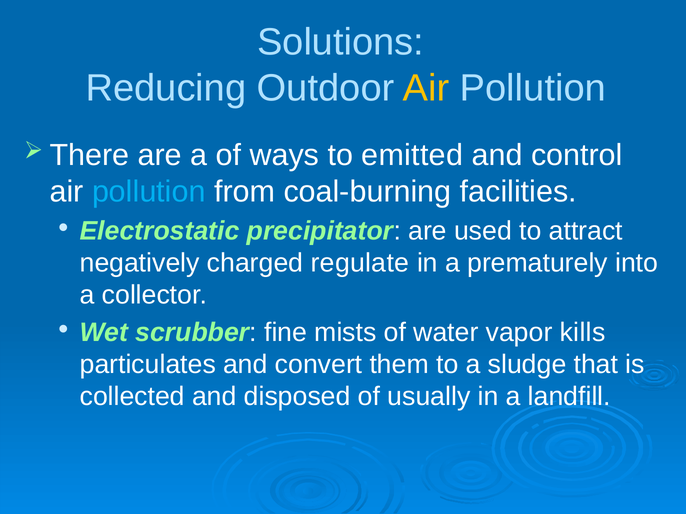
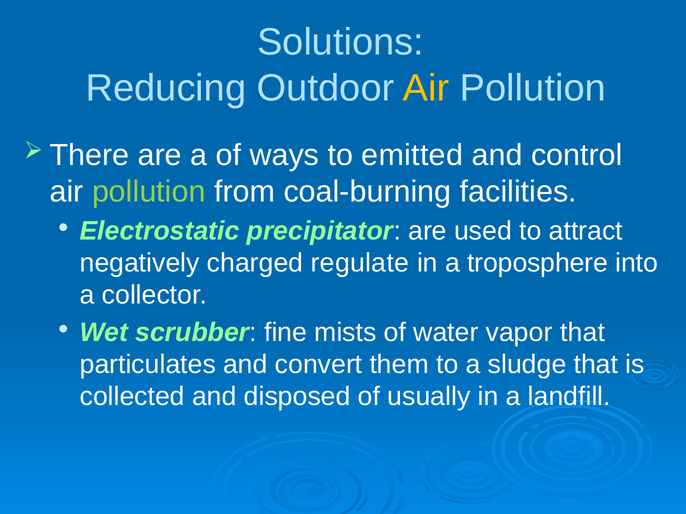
pollution colour: light blue -> light green (149, 192)
prematurely: prematurely -> troposphere (538, 263)
vapor kills: kills -> that (583, 333)
